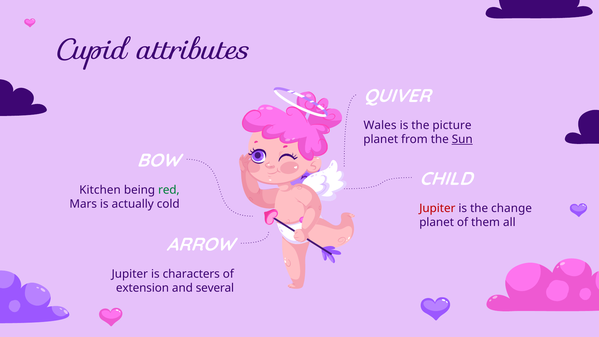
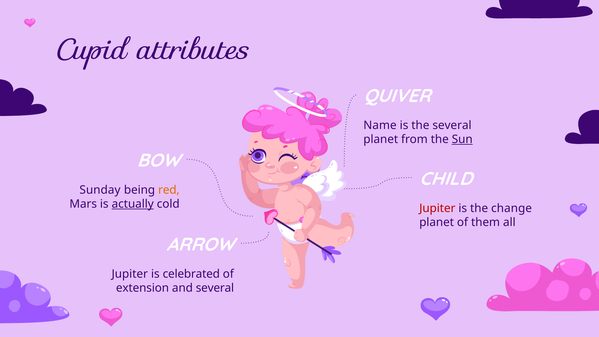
Wales: Wales -> Name (380, 125)
the picture: picture -> several (452, 125)
Kitchen: Kitchen -> Sunday (100, 190)
red colour: green -> orange (169, 190)
actually underline: none -> present (133, 204)
characters: characters -> celebrated (191, 274)
